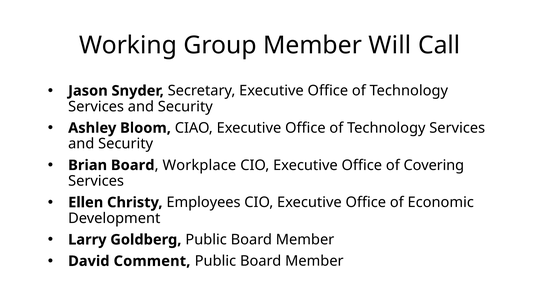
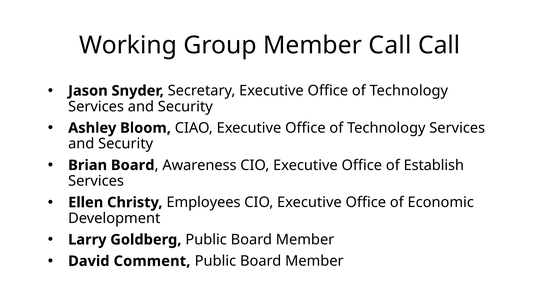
Member Will: Will -> Call (390, 45)
Workplace: Workplace -> Awareness (199, 165)
Covering: Covering -> Establish (434, 165)
